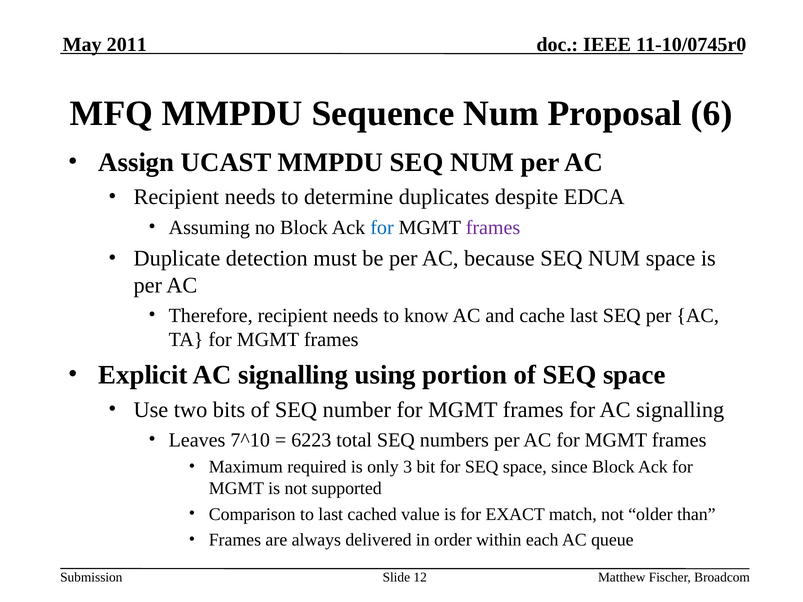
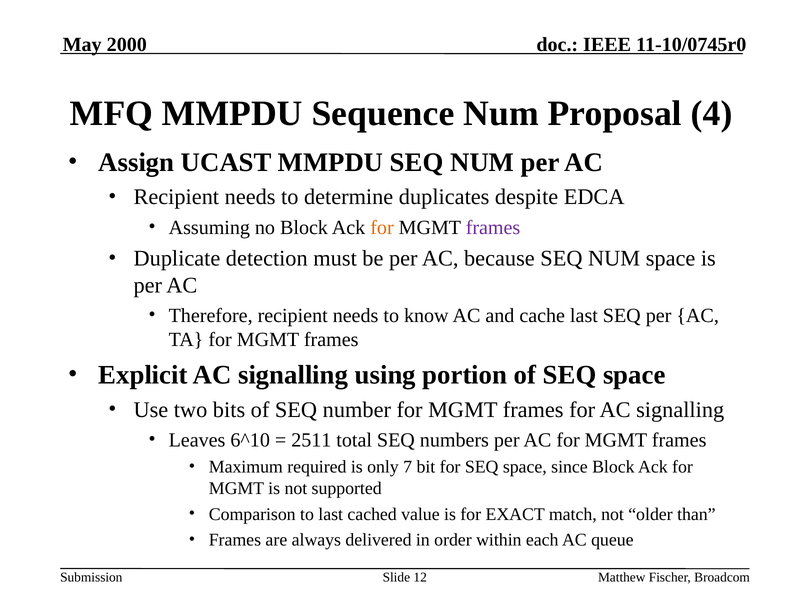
2011: 2011 -> 2000 (127, 45)
6: 6 -> 4 (712, 114)
for colour: blue -> orange (382, 228)
7^10: 7^10 -> 6^10 (250, 440)
6223: 6223 -> 2511 (311, 440)
3: 3 -> 7 (408, 467)
